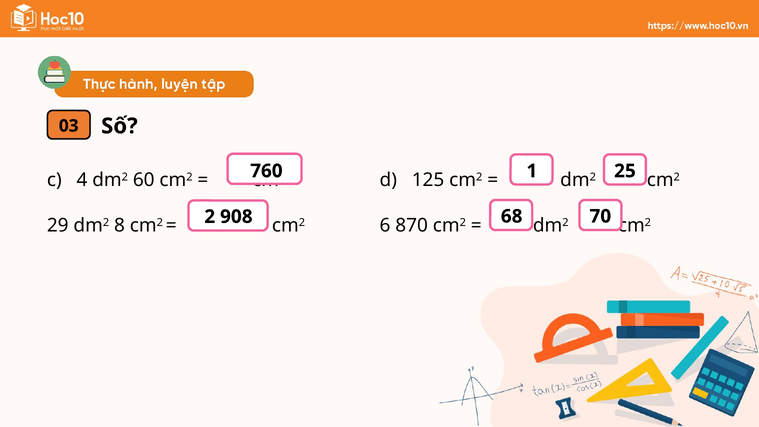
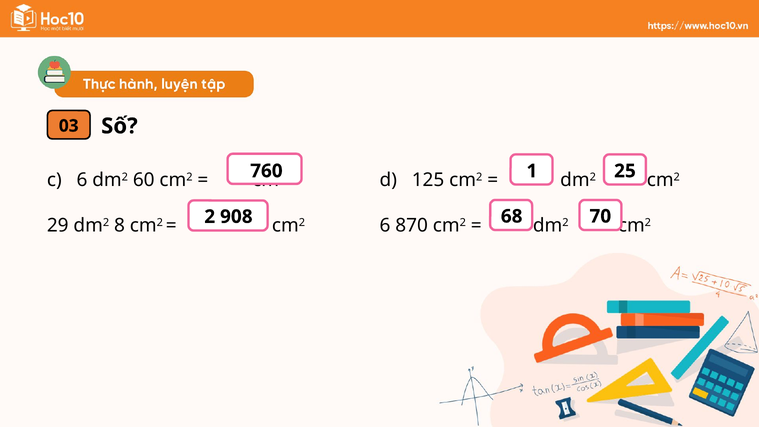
c 4: 4 -> 6 (82, 180)
